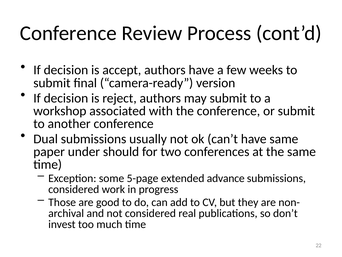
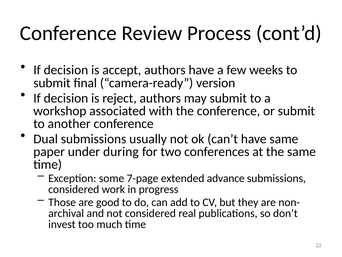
should: should -> during (121, 151)
5-page: 5-page -> 7-page (143, 178)
